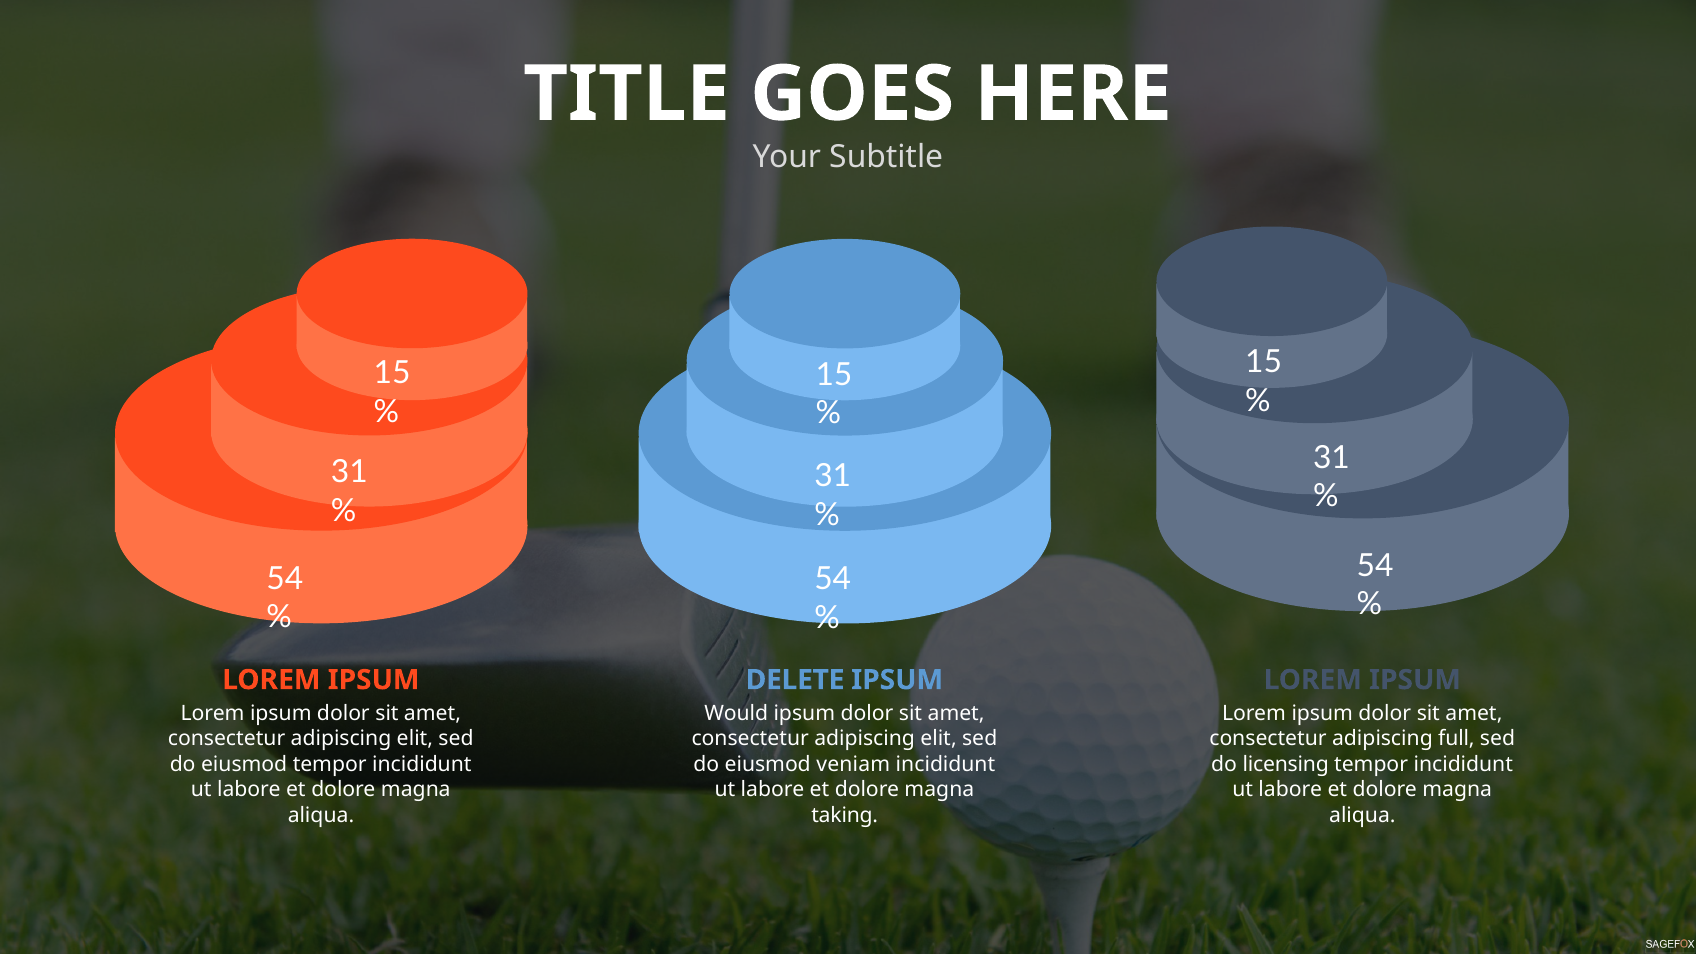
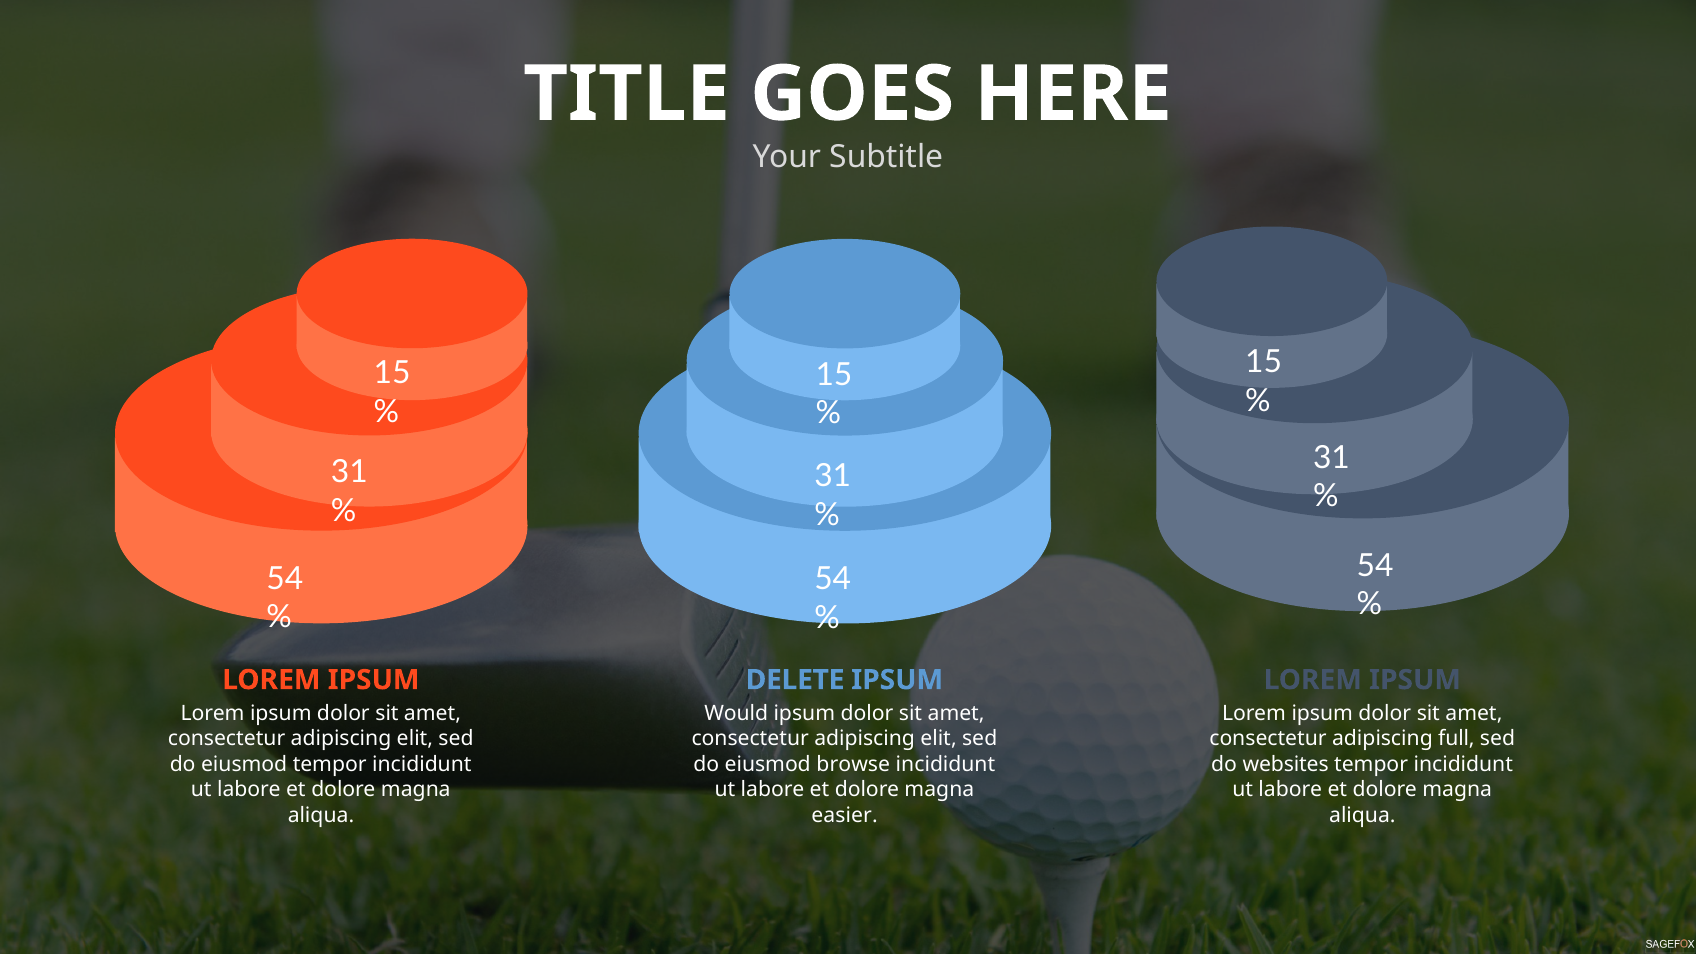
veniam: veniam -> browse (853, 764)
licensing: licensing -> websites (1286, 764)
taking: taking -> easier (845, 815)
